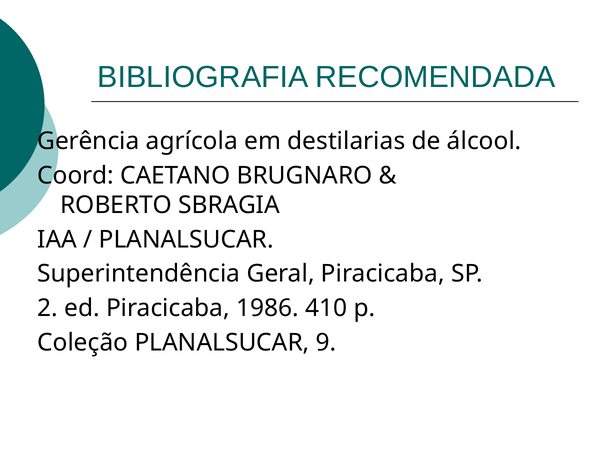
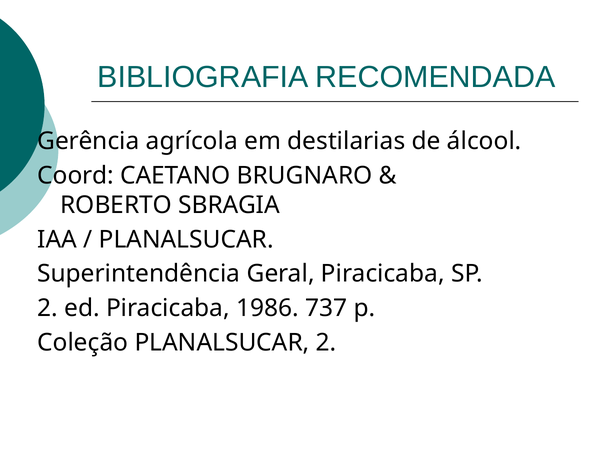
410: 410 -> 737 (326, 308)
PLANALSUCAR 9: 9 -> 2 (326, 342)
